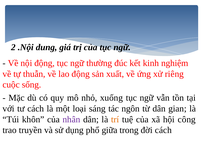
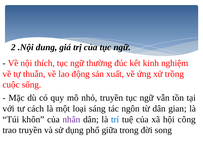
nội động: động -> thích (45, 63)
riêng: riêng -> trồng (174, 74)
nhỏ xuống: xuống -> truyền (112, 98)
trí colour: orange -> blue (115, 120)
đời cách: cách -> song (163, 130)
